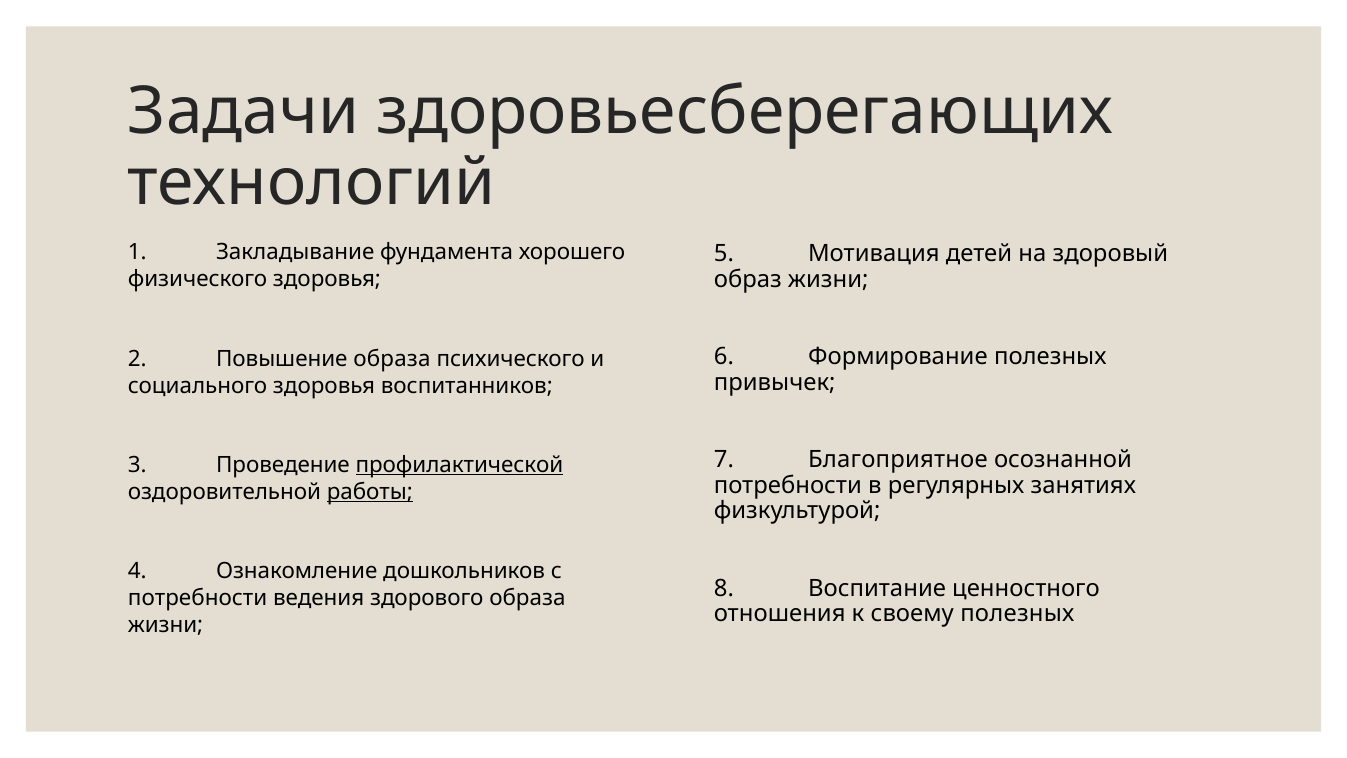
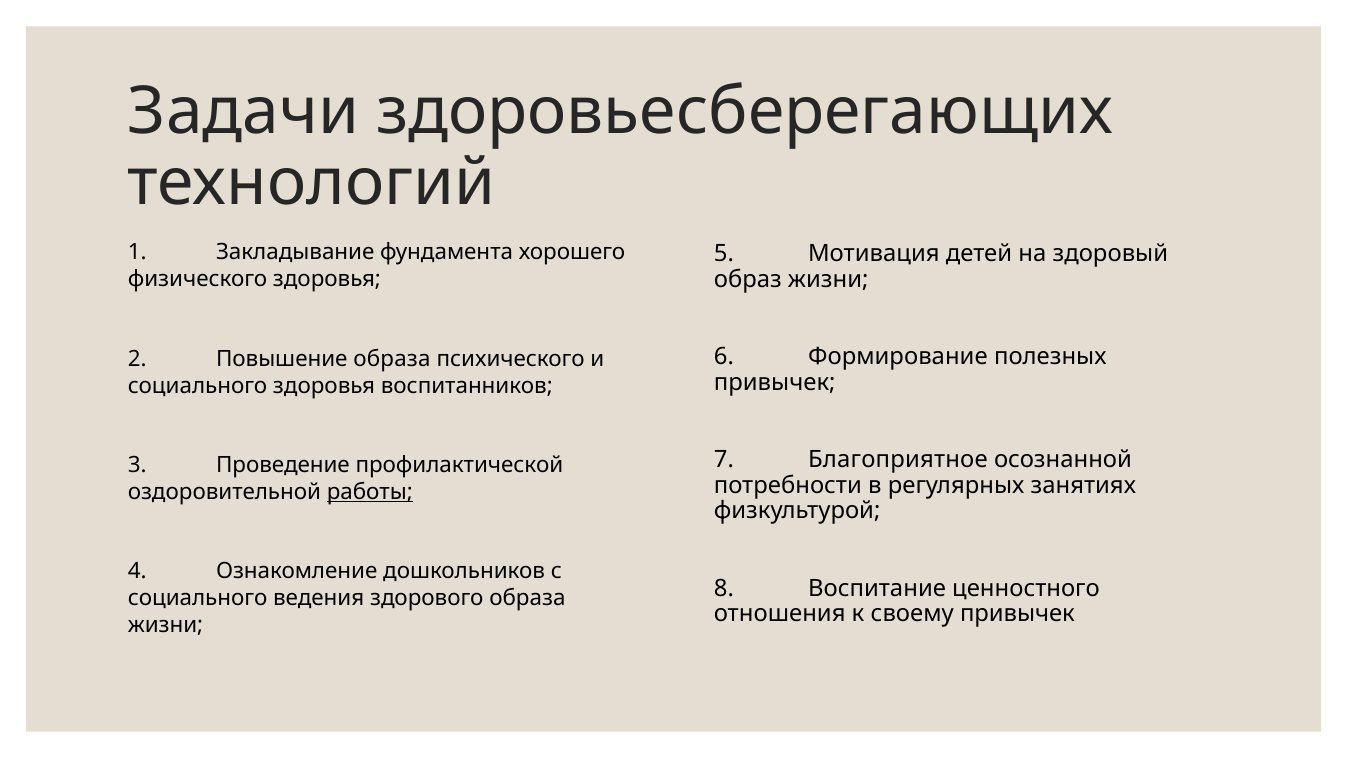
профилактической underline: present -> none (460, 465)
потребности: потребности -> социального (198, 598)
своему полезных: полезных -> привычек (1017, 614)
